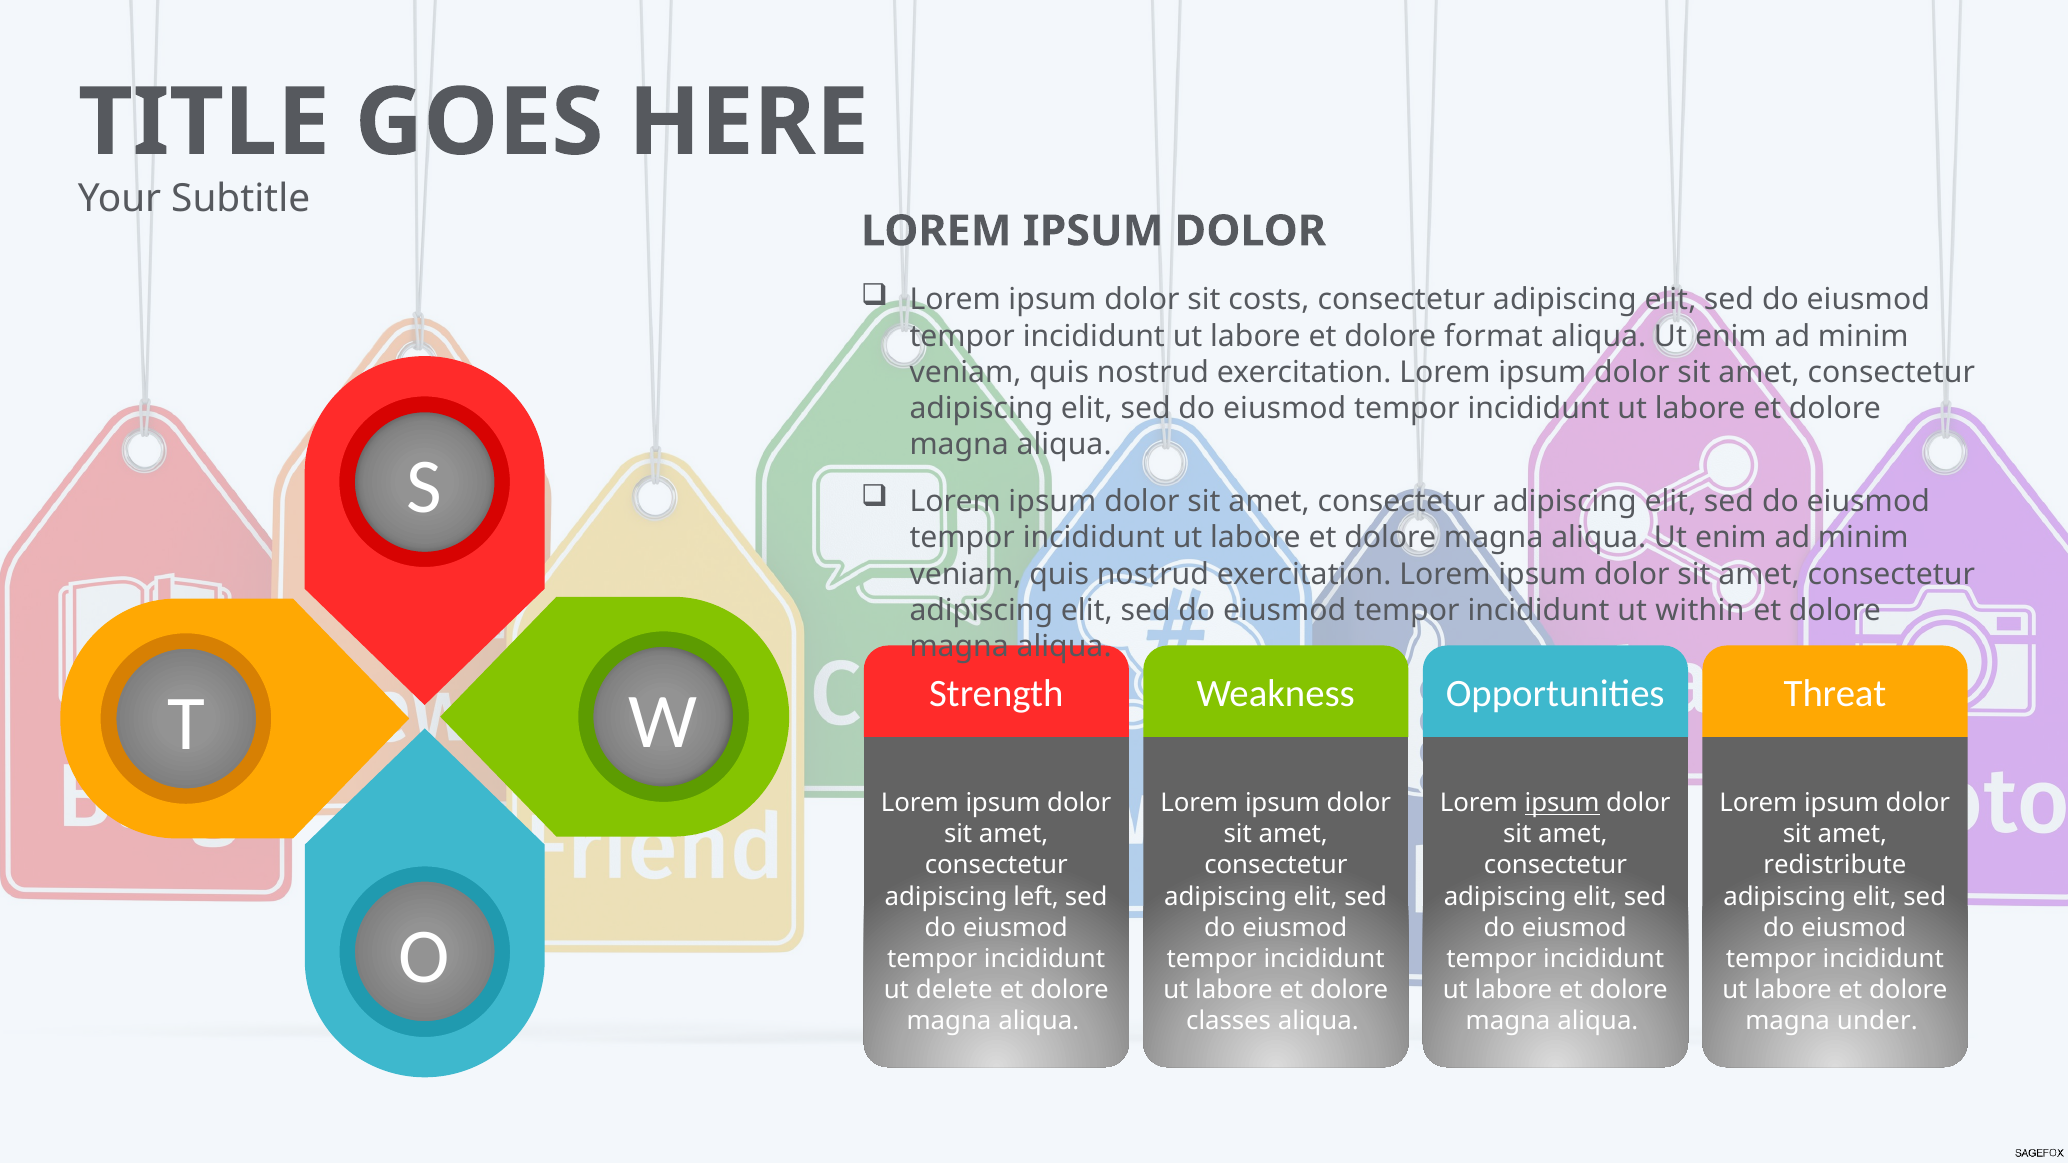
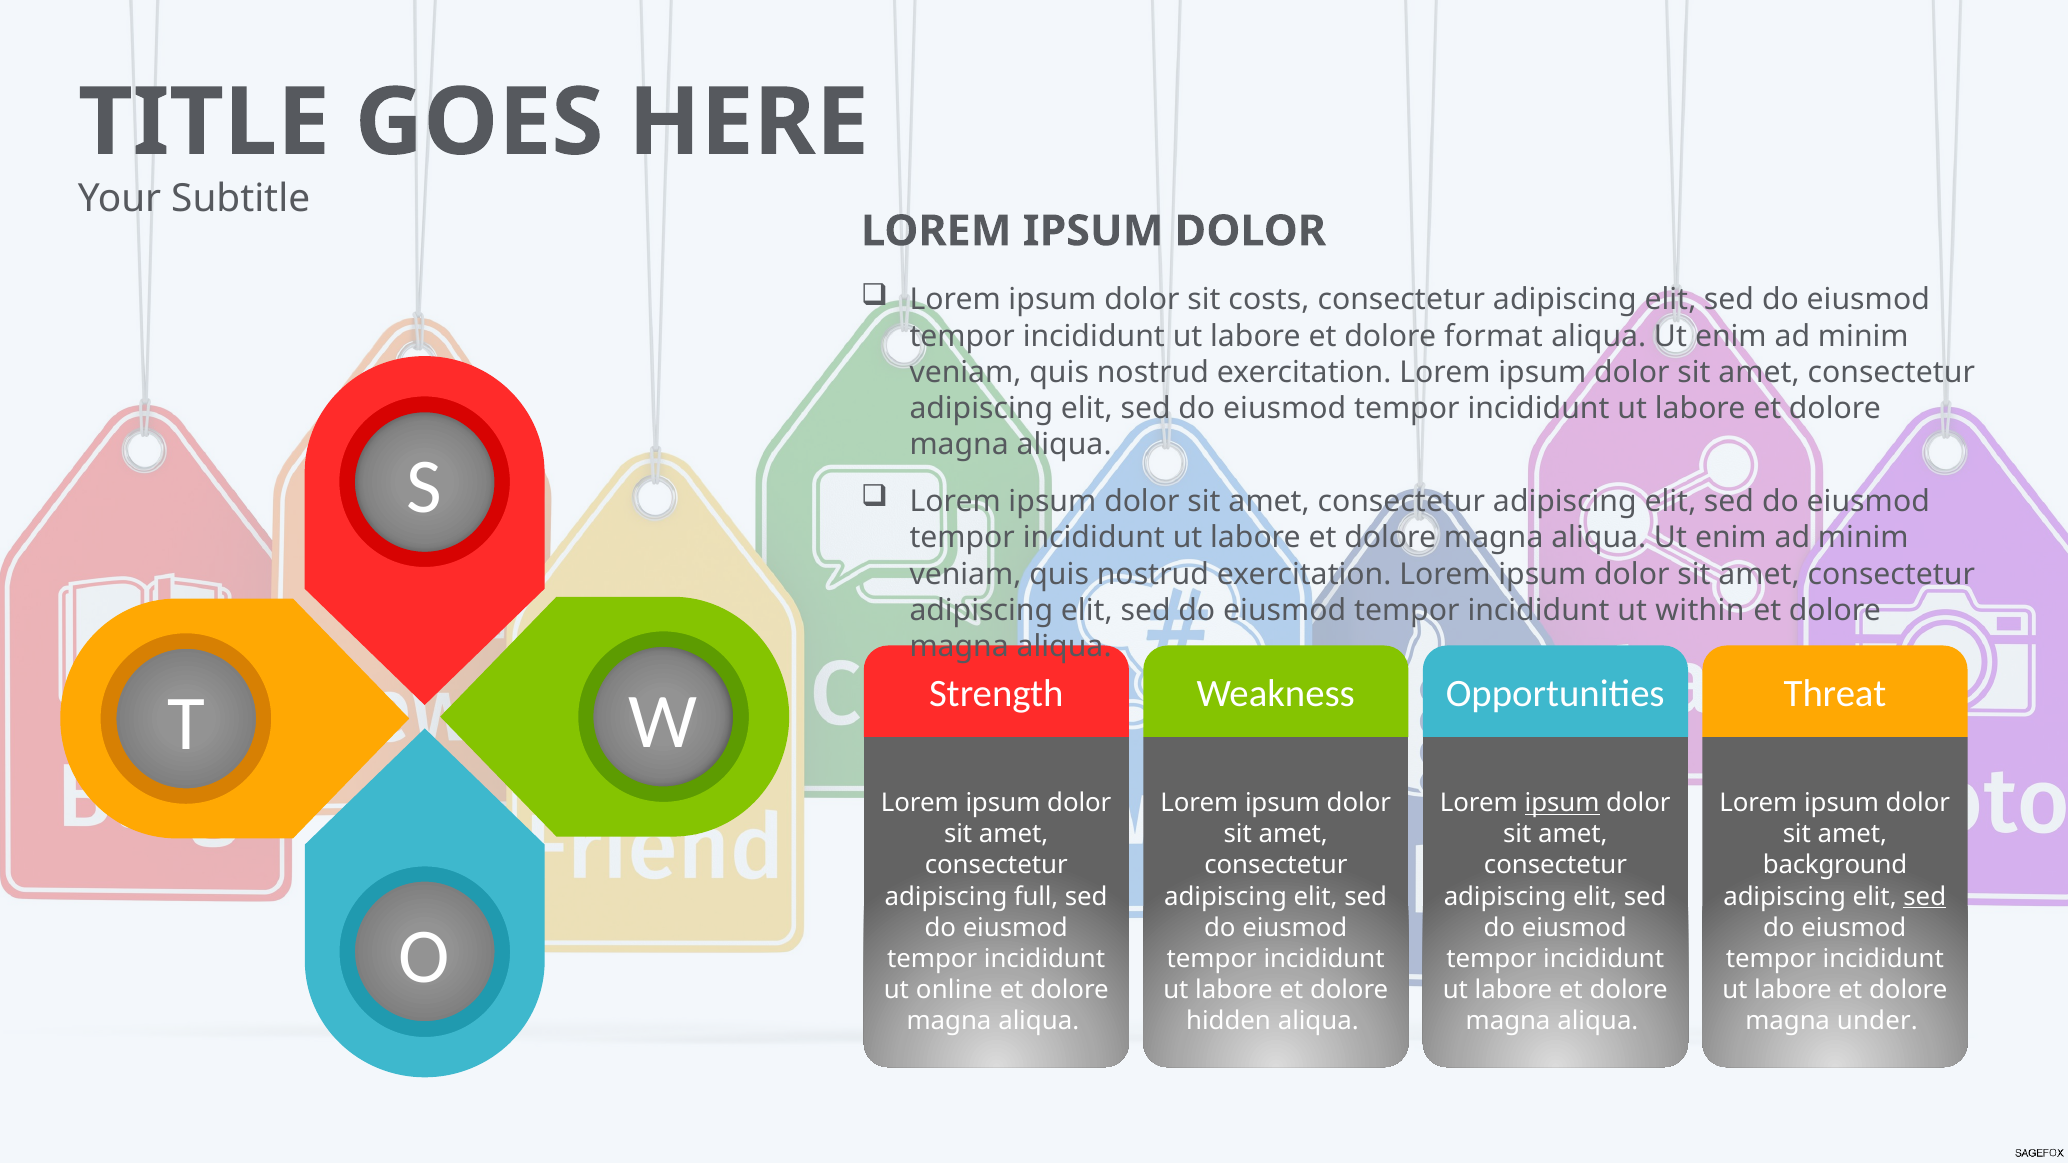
redistribute: redistribute -> background (1835, 866)
left: left -> full (1036, 897)
sed underline: none -> present (1925, 897)
delete: delete -> online (954, 990)
classes: classes -> hidden (1229, 1021)
